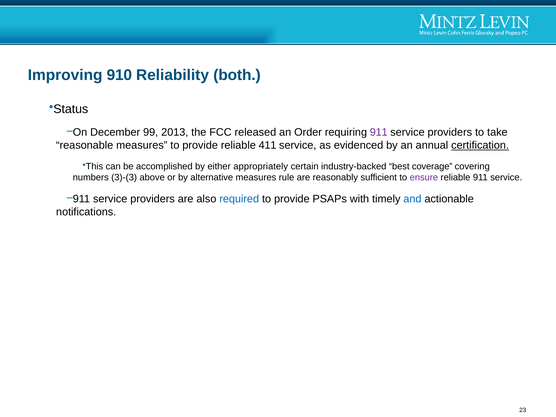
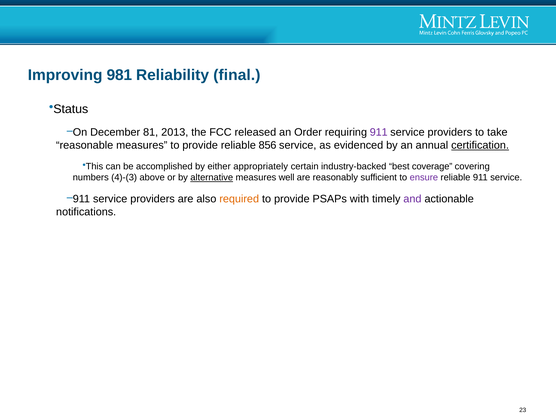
910: 910 -> 981 (119, 75)
both: both -> final (237, 75)
99: 99 -> 81 (151, 132)
411: 411 -> 856 (268, 145)
3)-(3: 3)-(3 -> 4)-(3 (124, 178)
alternative underline: none -> present (212, 178)
rule: rule -> well (287, 178)
required colour: blue -> orange (239, 199)
and colour: blue -> purple (412, 199)
